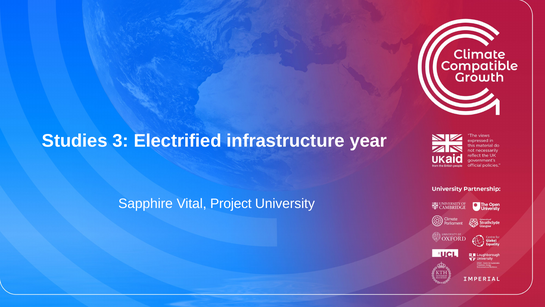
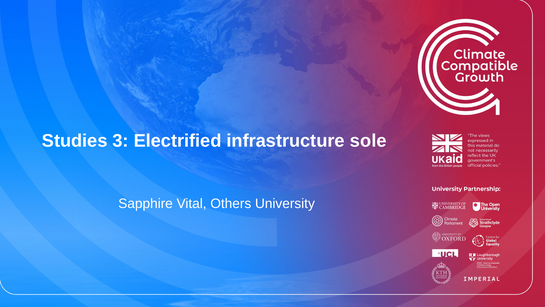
year: year -> sole (368, 141)
Project: Project -> Others (231, 203)
